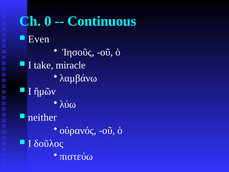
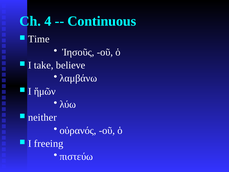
0: 0 -> 4 (48, 21)
Even: Even -> Time (39, 39)
miracle: miracle -> believe (71, 65)
δοῦλος: δοῦλος -> freeing (49, 143)
